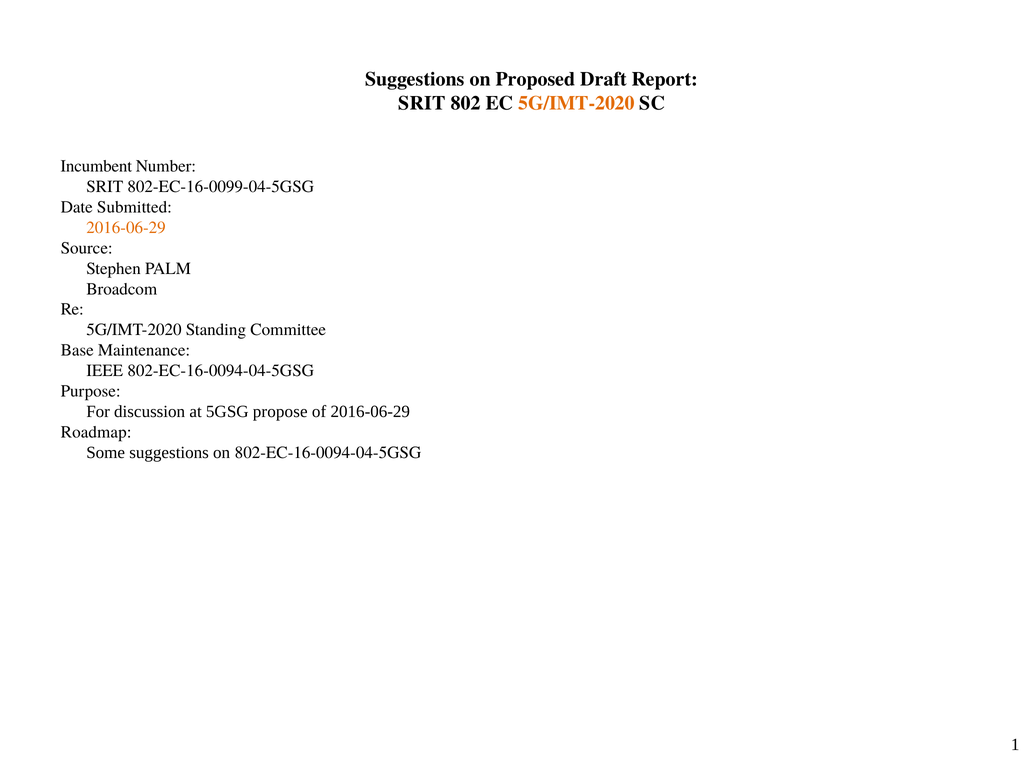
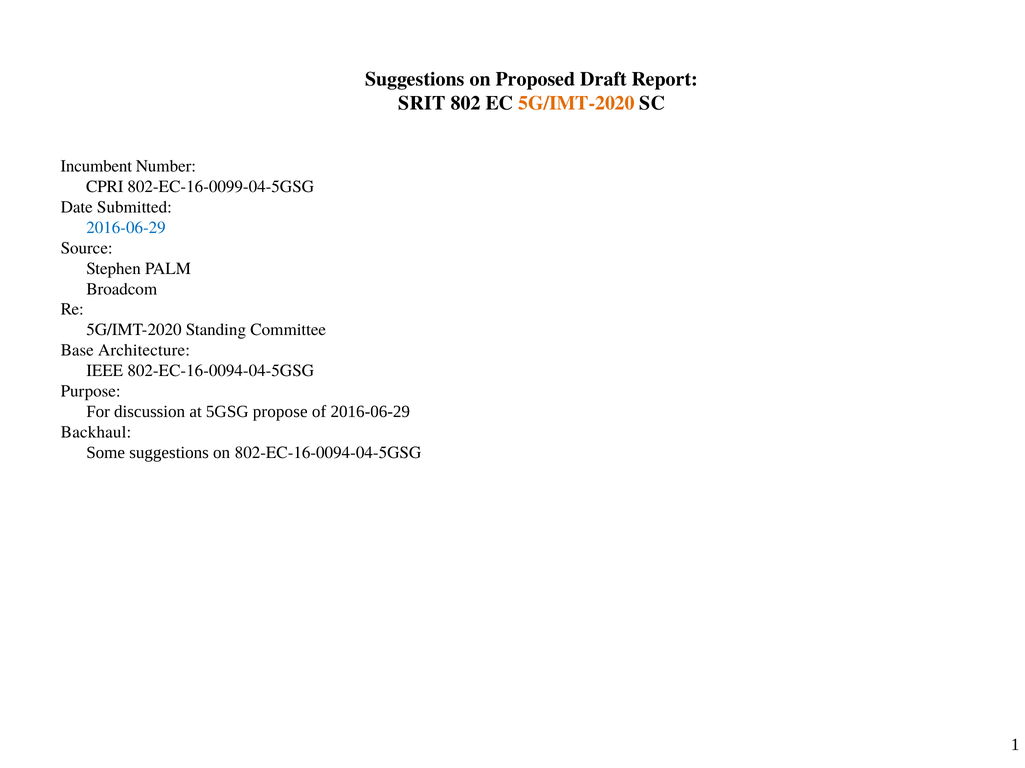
SRIT: SRIT -> CPRI (105, 187)
2016-06-29 colour: orange -> blue (126, 228)
Maintenance: Maintenance -> Architecture (144, 351)
Roadmap: Roadmap -> Backhaul (96, 433)
